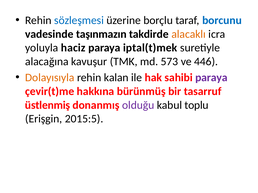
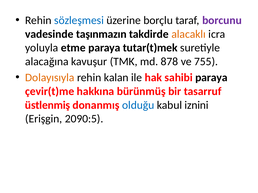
borcunu colour: blue -> purple (222, 20)
haciz: haciz -> etme (73, 48)
iptal(t)mek: iptal(t)mek -> tutar(t)mek (150, 48)
573: 573 -> 878 (169, 62)
446: 446 -> 755 (206, 62)
paraya colour: purple -> black (211, 78)
olduğu colour: purple -> blue (138, 105)
toplu: toplu -> iznini (197, 105)
2015:5: 2015:5 -> 2090:5 (84, 119)
